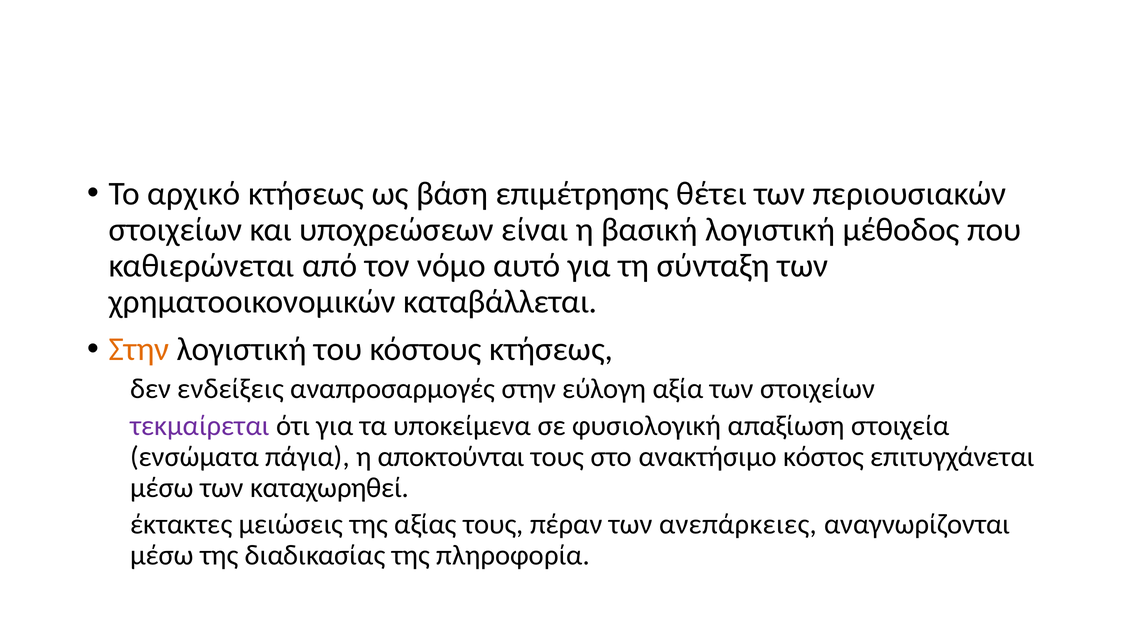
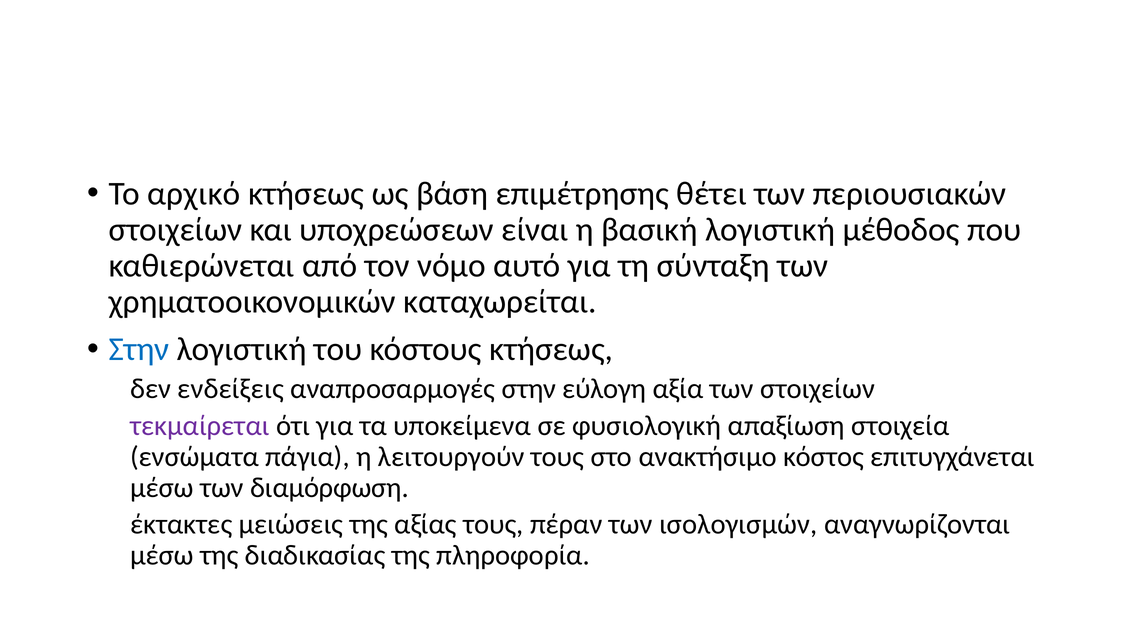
καταβάλλεται: καταβάλλεται -> καταχωρείται (500, 302)
Στην colour: orange -> blue (139, 349)
αποκτούνται: αποκτούνται -> λειτουργούν (451, 457)
καταχωρηθεί: καταχωρηθεί -> διαμόρφωση (330, 488)
ανεπάρκειες: ανεπάρκειες -> ισολογισμών (738, 524)
